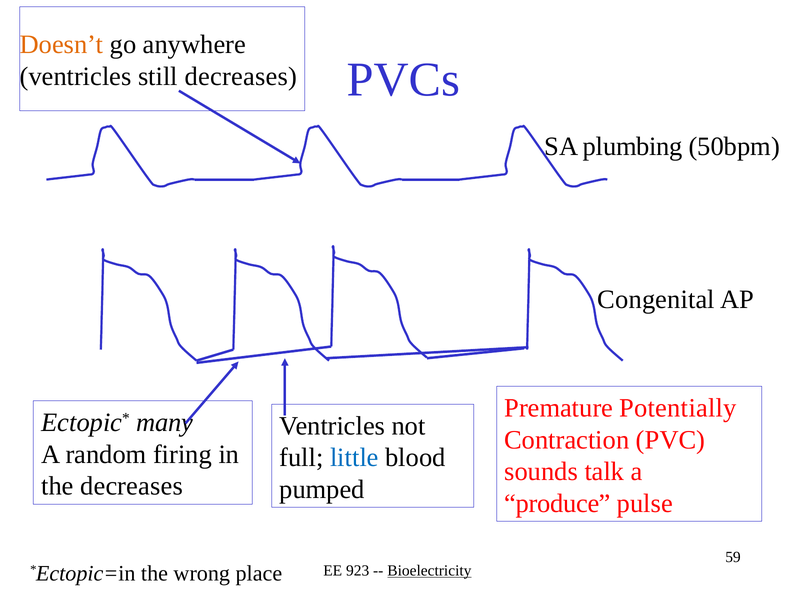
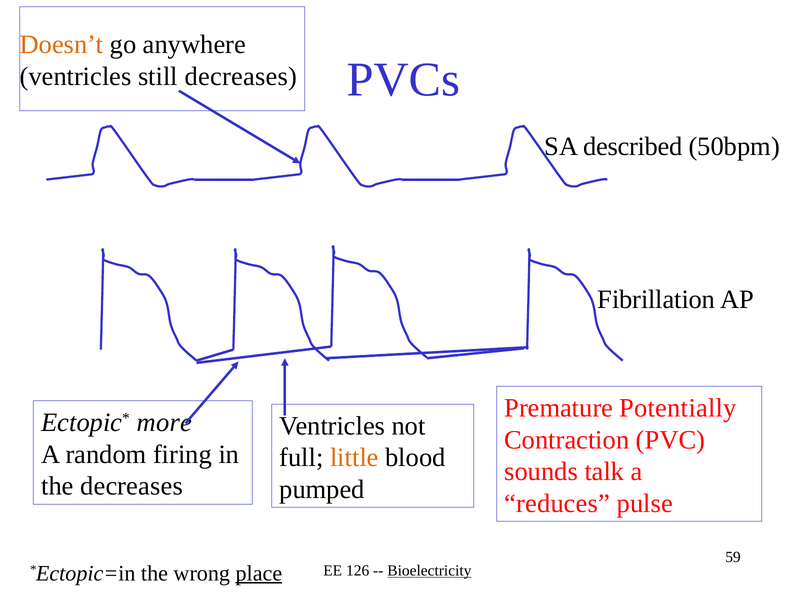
plumbing: plumbing -> described (633, 146)
Congenital: Congenital -> Fibrillation (656, 300)
many: many -> more (164, 423)
little colour: blue -> orange (354, 458)
produce: produce -> reduces (557, 504)
place underline: none -> present (259, 574)
923: 923 -> 126 (358, 571)
